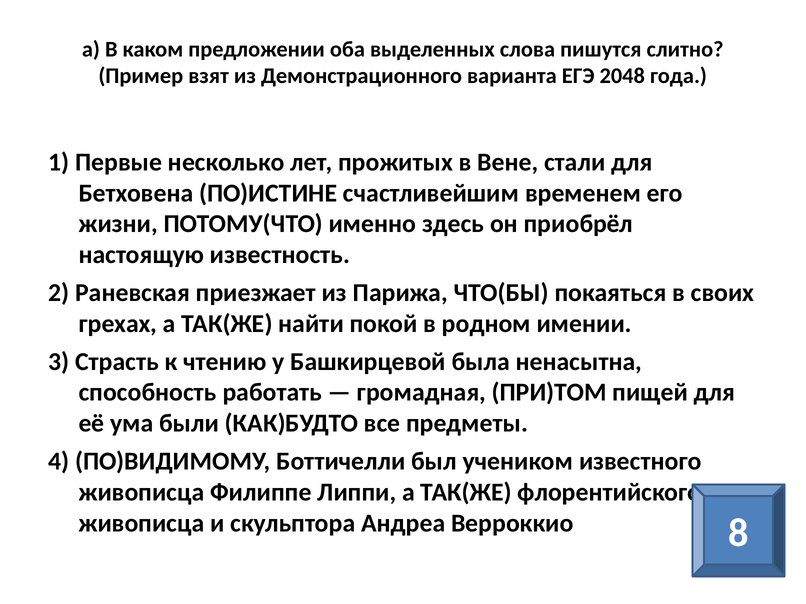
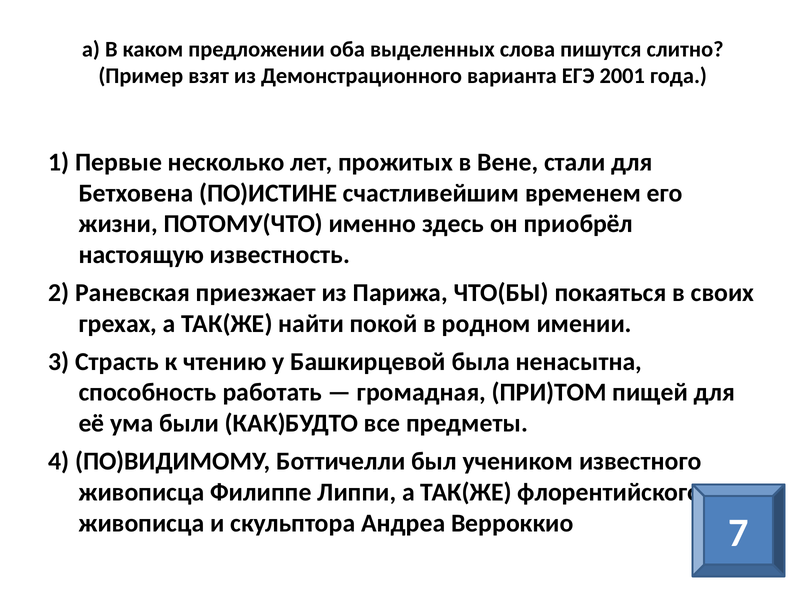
2048: 2048 -> 2001 (622, 76)
8: 8 -> 7 (739, 534)
